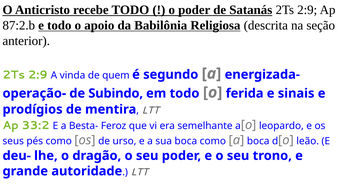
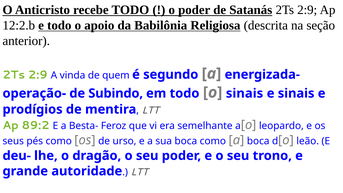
87:2.b: 87:2.b -> 12:2.b (19, 25)
o ferida: ferida -> sinais (245, 93)
33:2: 33:2 -> 89:2 (36, 125)
